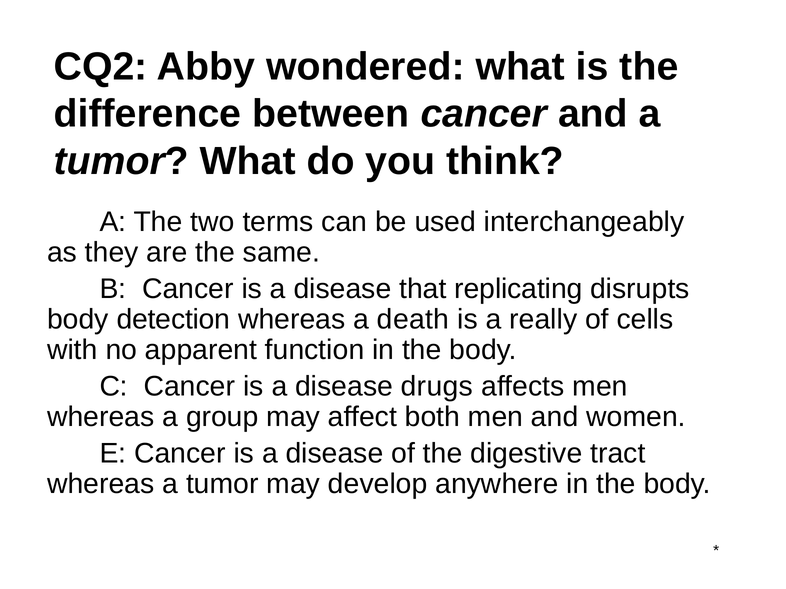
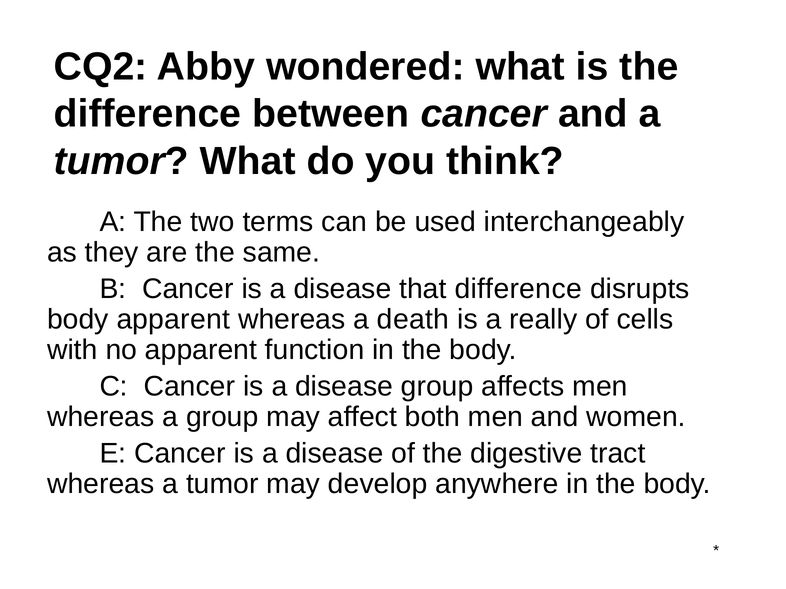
that replicating: replicating -> difference (518, 289)
body detection: detection -> apparent (173, 320)
disease drugs: drugs -> group (437, 387)
